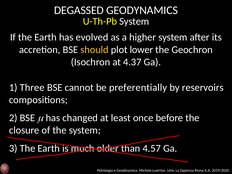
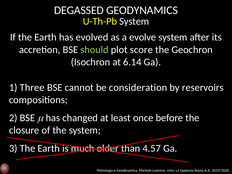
higher: higher -> evolve (143, 37)
should colour: yellow -> light green (95, 50)
lower: lower -> score (141, 50)
4.37: 4.37 -> 6.14 (132, 62)
preferentially: preferentially -> consideration (138, 87)
